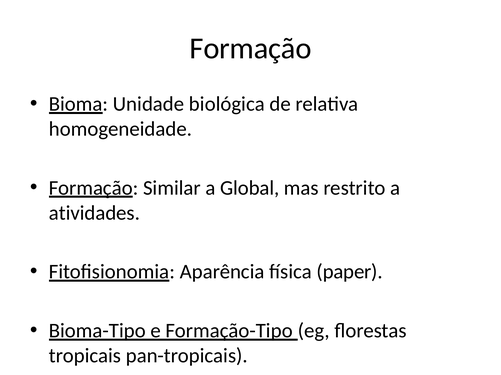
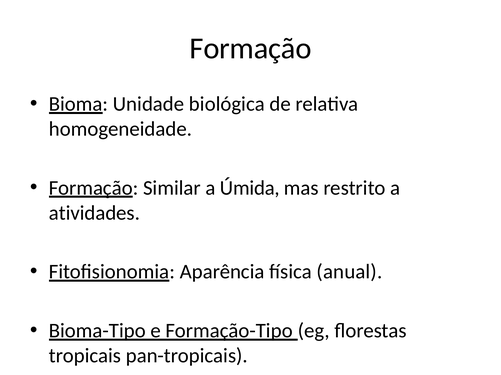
Global: Global -> Úmida (250, 188)
paper: paper -> anual (349, 272)
